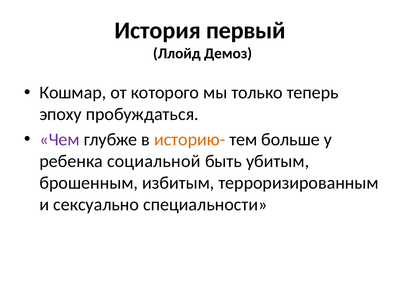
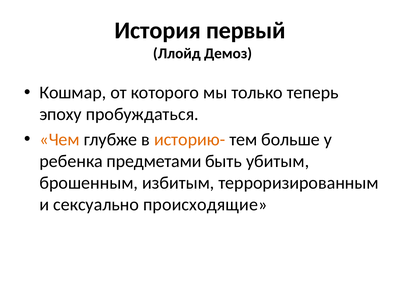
Чем colour: purple -> orange (60, 139)
социальной: социальной -> предметами (154, 161)
специальности: специальности -> происходящие (205, 204)
